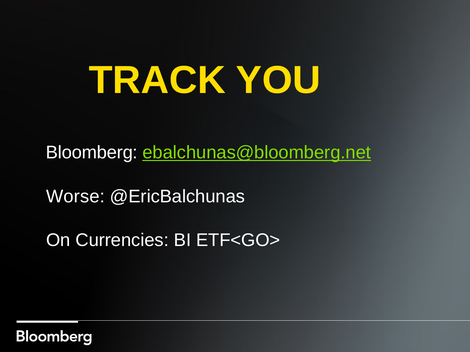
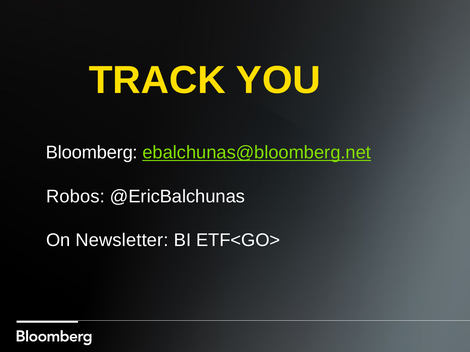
Worse: Worse -> Robos (75, 197)
Currencies: Currencies -> Newsletter (122, 241)
